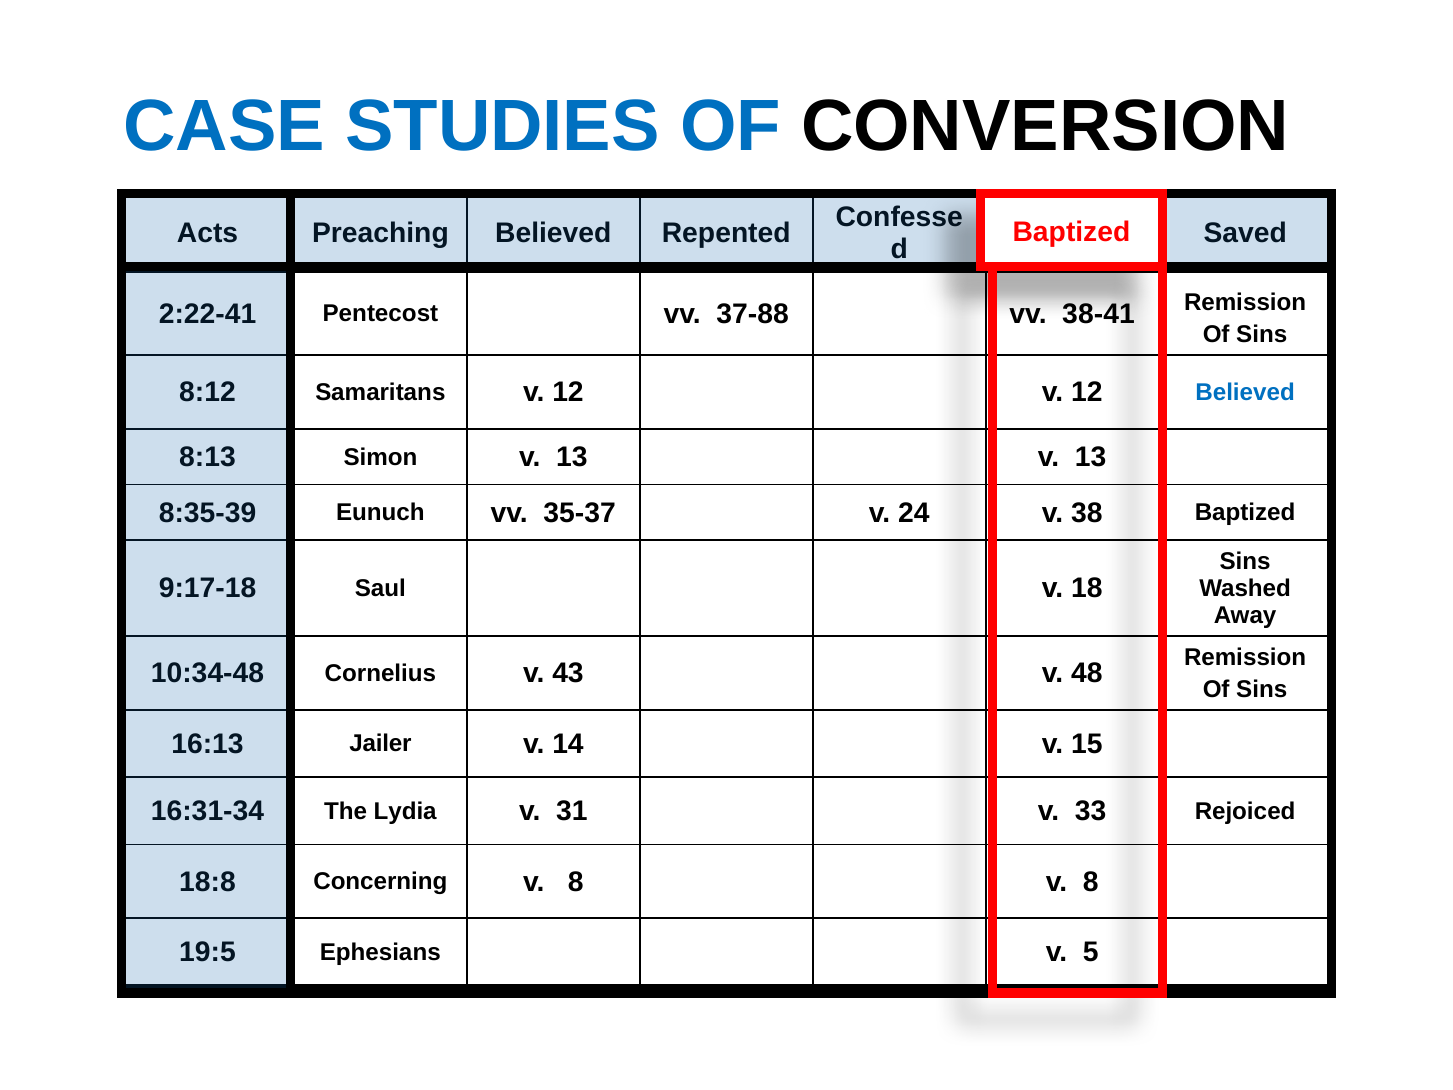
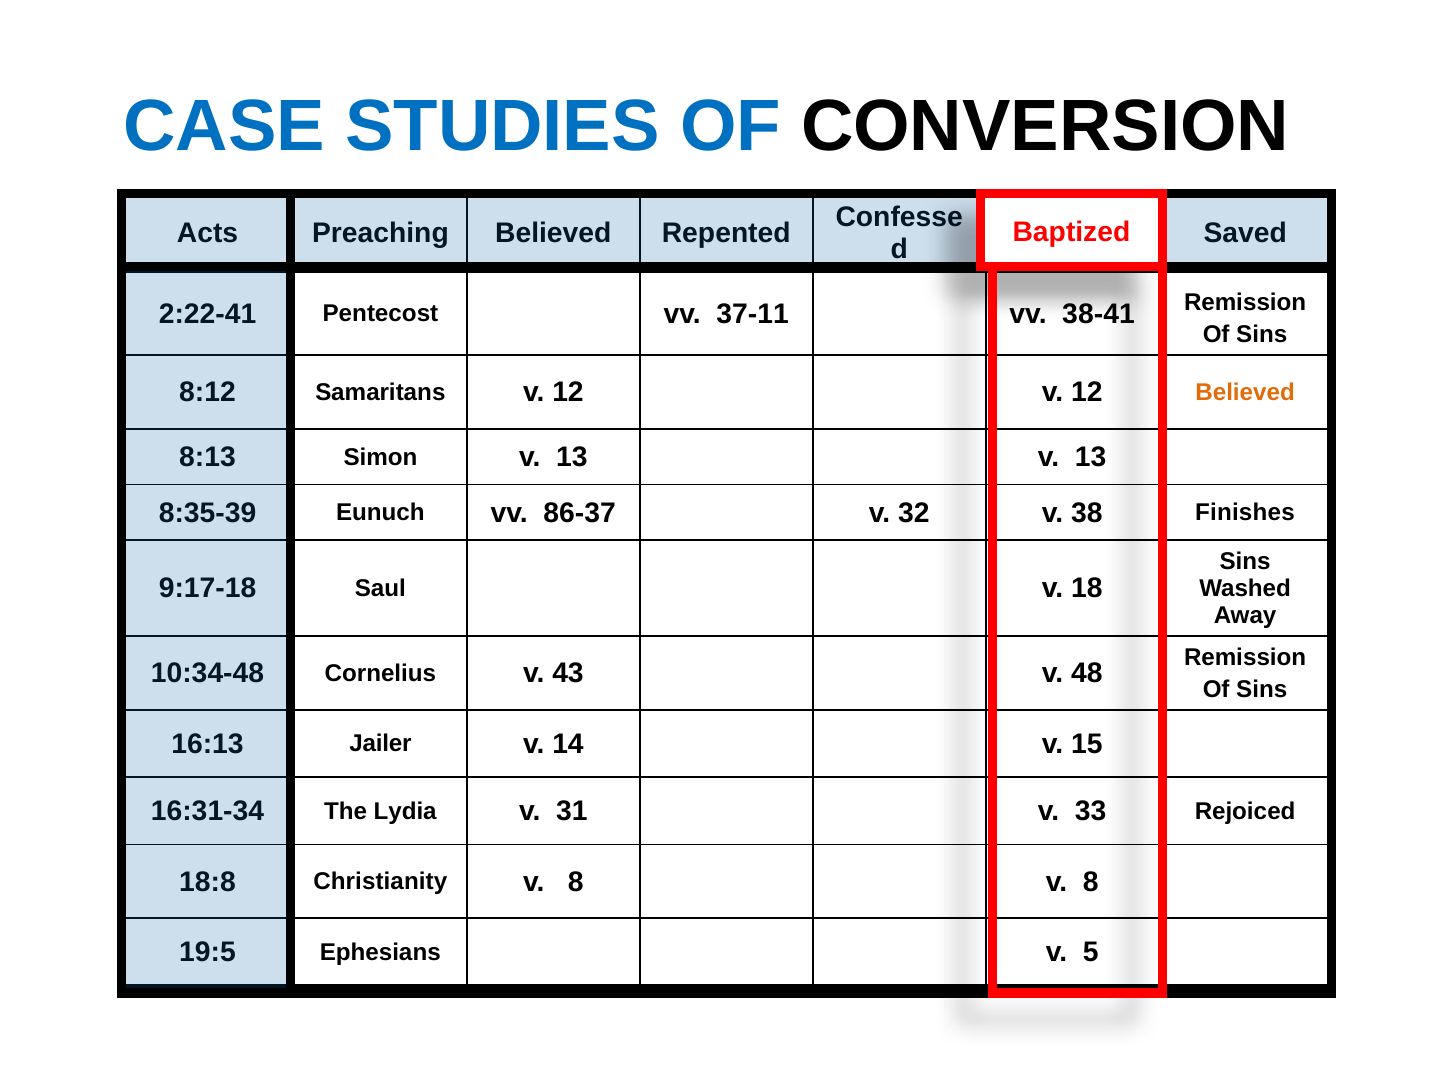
37-88: 37-88 -> 37-11 (753, 314)
Believed colour: blue -> orange (1245, 392)
35-37: 35-37 -> 86-37 (580, 513)
24: 24 -> 32 (914, 513)
Baptized: Baptized -> Finishes (1245, 513)
Concerning: Concerning -> Christianity (380, 882)
